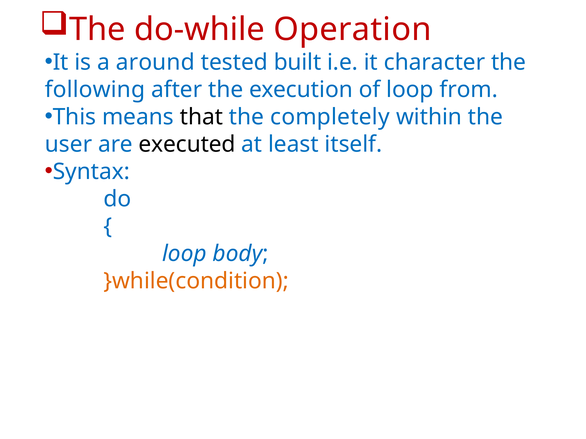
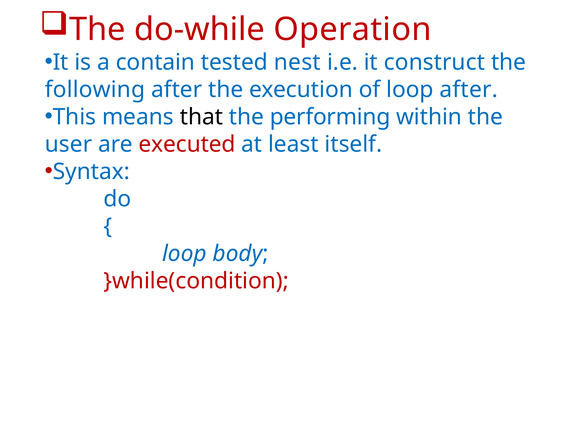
around: around -> contain (155, 62)
built: built -> nest (297, 62)
character: character -> construct (434, 62)
loop from: from -> after (469, 90)
completely: completely -> performing (330, 117)
executed colour: black -> red (187, 144)
}while(condition colour: orange -> red (196, 281)
